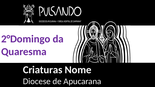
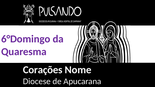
2°Domingo: 2°Domingo -> 6°Domingo (26, 39)
Criaturas: Criaturas -> Corações (43, 70)
